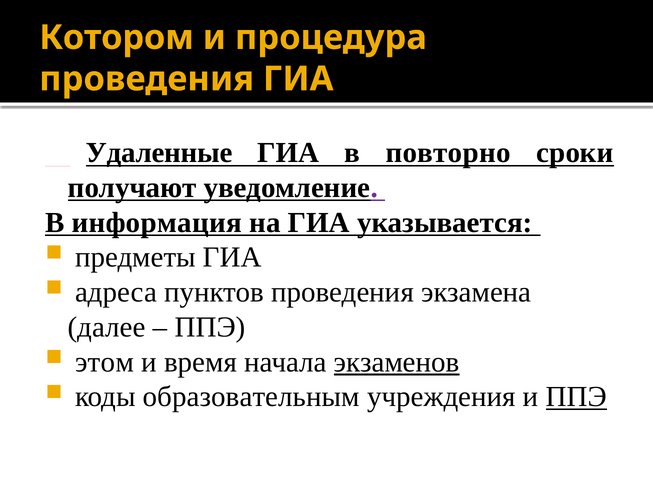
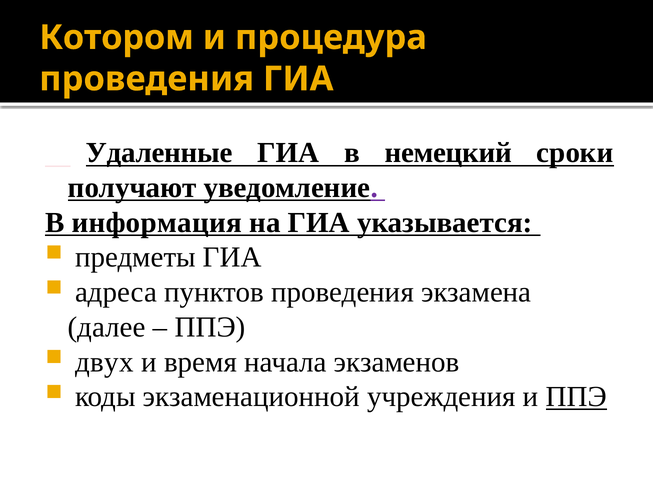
повторно: повторно -> немецкий (448, 153)
этом: этом -> двух (104, 362)
экзаменов underline: present -> none (397, 362)
образовательным: образовательным -> экзаменационной (251, 397)
